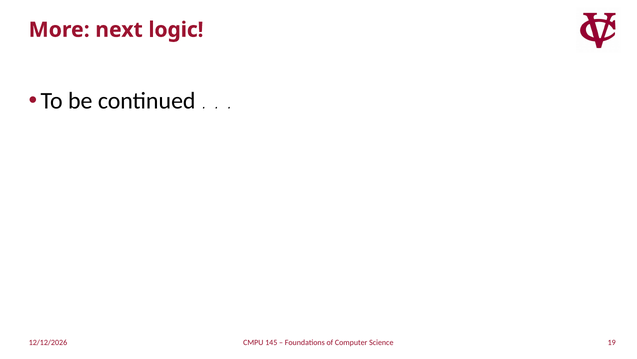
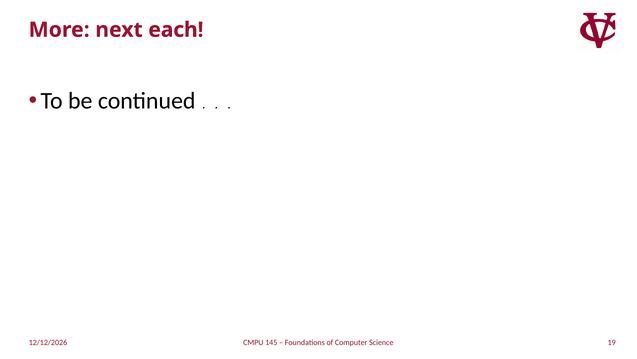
logic: logic -> each (176, 30)
